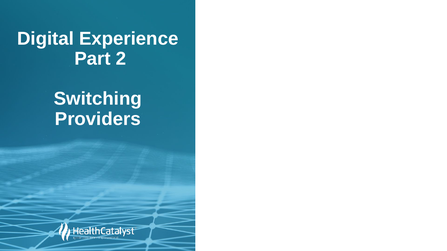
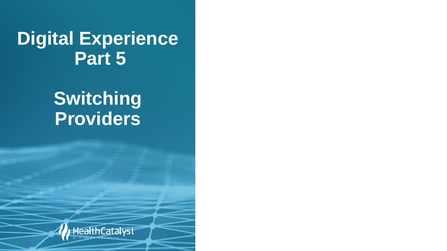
2: 2 -> 5 (121, 59)
